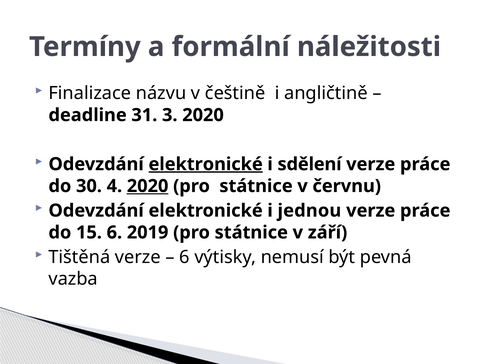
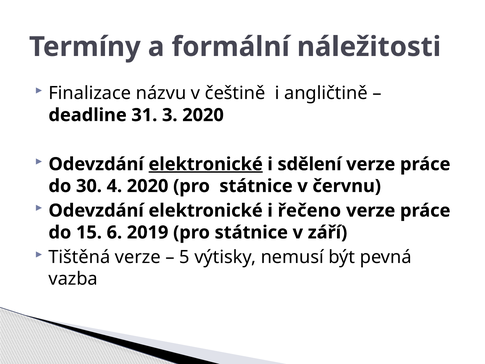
2020 underline: present -> none (148, 186)
jednou: jednou -> řečeno (309, 210)
6: 6 -> 5 (184, 257)
